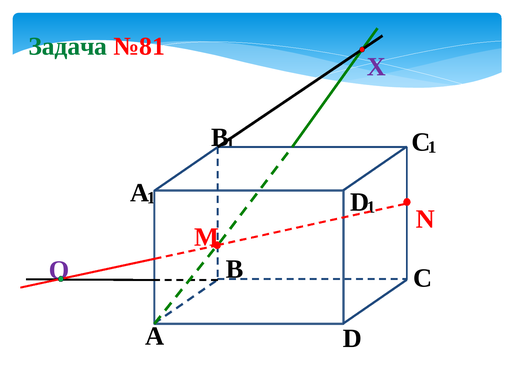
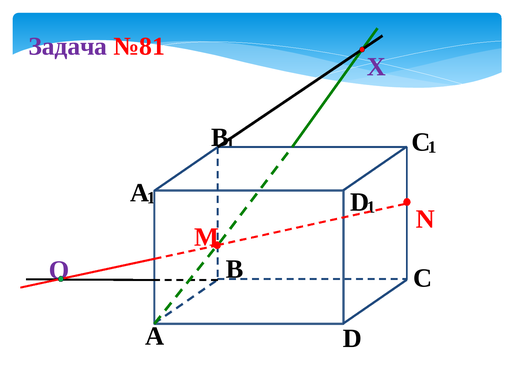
Задача colour: green -> purple (68, 47)
